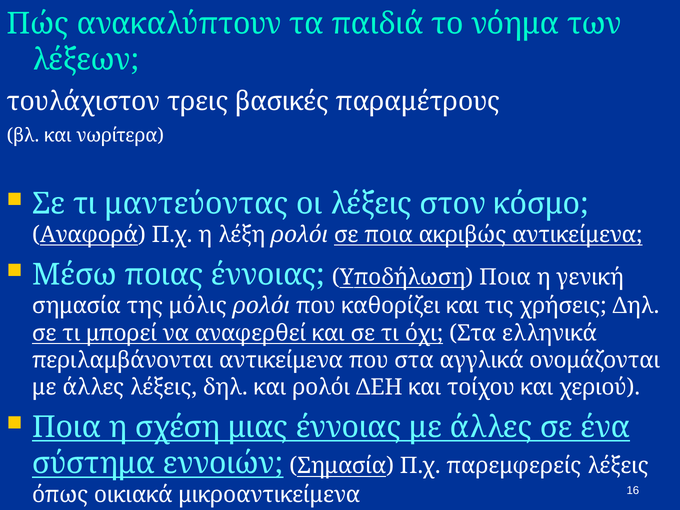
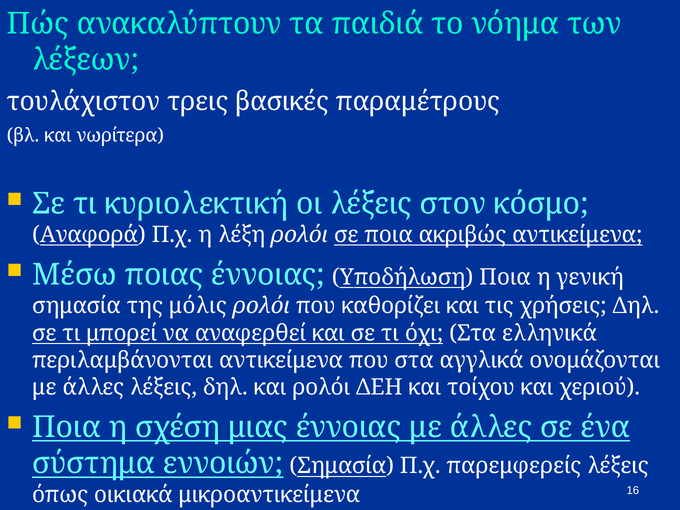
μαντεύοντας: μαντεύοντας -> κυριολεκτική (197, 204)
